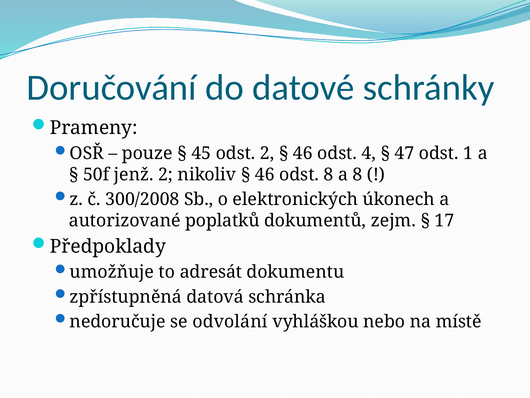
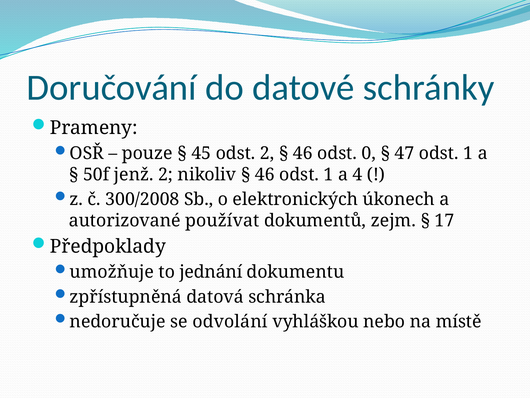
4: 4 -> 0 (369, 153)
46 odst 8: 8 -> 1 (328, 174)
a 8: 8 -> 4 (357, 174)
poplatků: poplatků -> používat (222, 220)
adresát: adresát -> jednání (211, 272)
